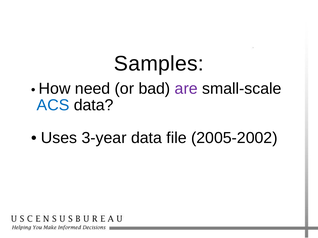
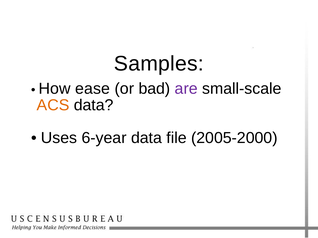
need: need -> ease (93, 89)
ACS colour: blue -> orange (53, 105)
3-year: 3-year -> 6-year (104, 138)
2005-2002: 2005-2002 -> 2005-2000 (234, 138)
